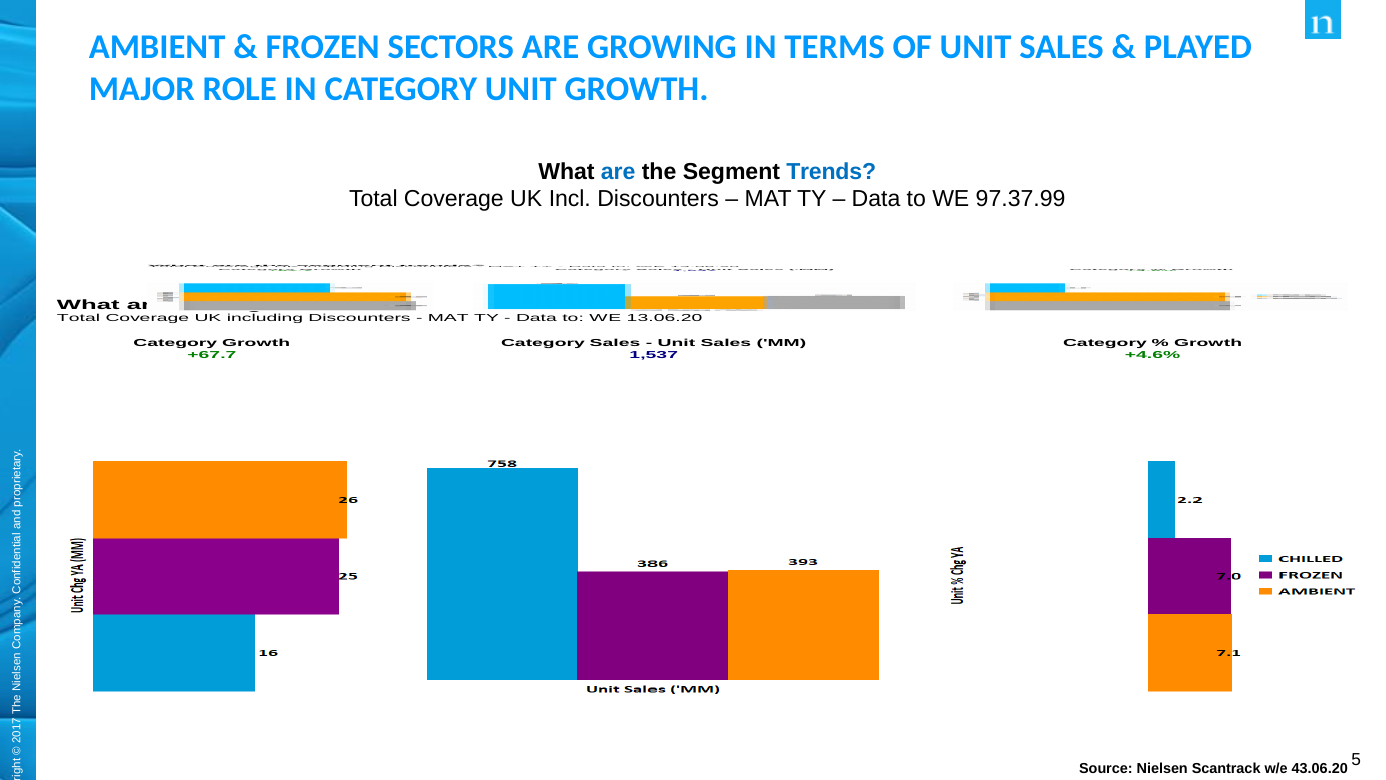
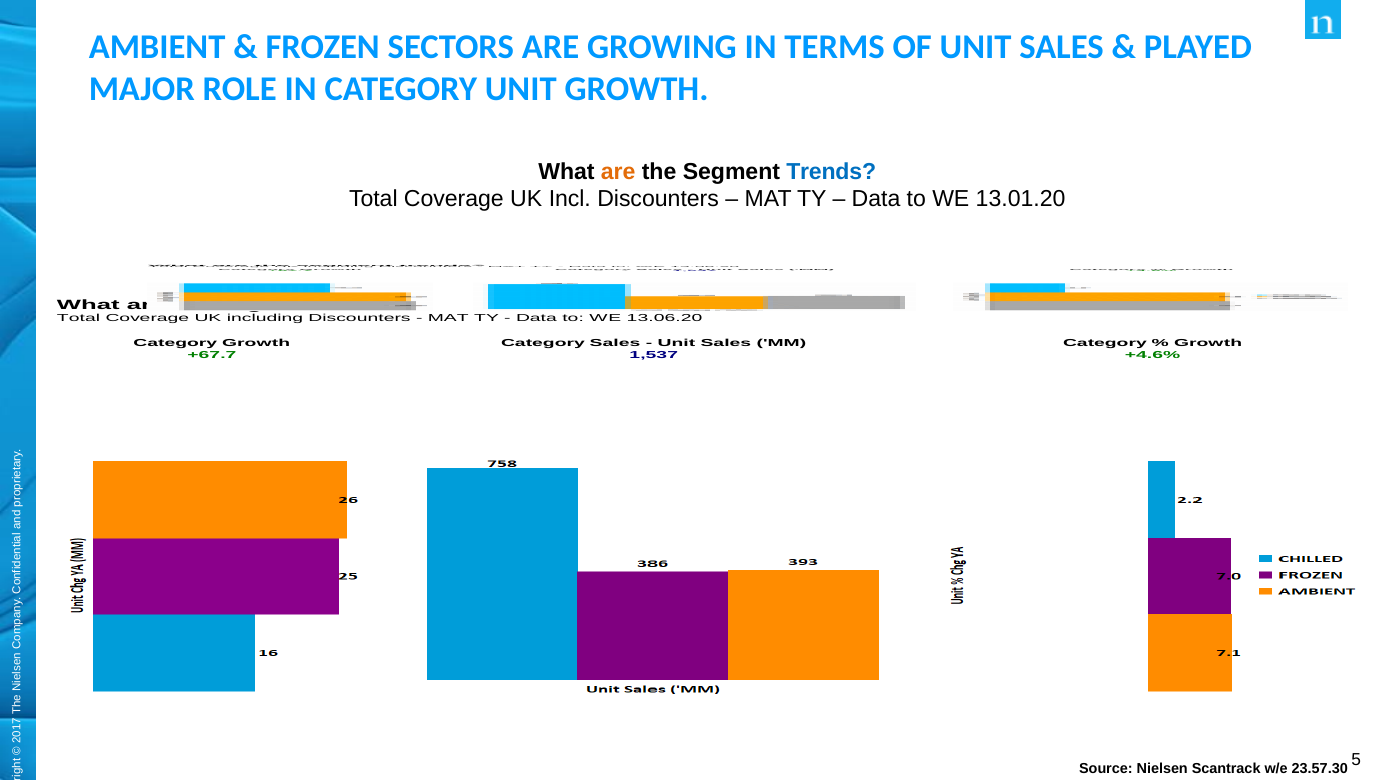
are colour: blue -> orange (618, 172)
97.37.99: 97.37.99 -> 13.01.20 (1021, 199)
43.06.20: 43.06.20 -> 23.57.30 (1320, 769)
